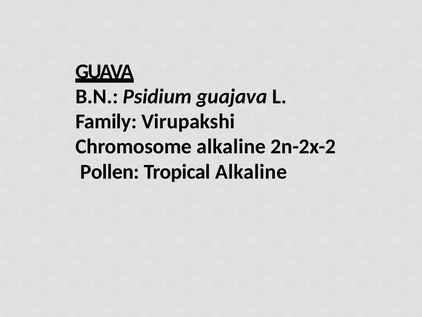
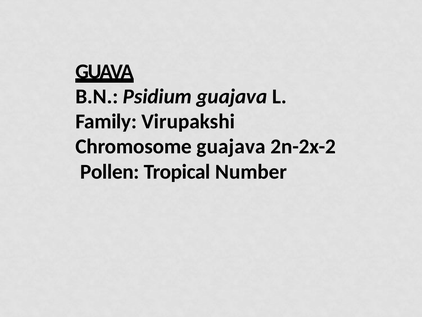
Chromosome alkaline: alkaline -> guajava (231, 146)
Tropical Alkaline: Alkaline -> Number (251, 172)
